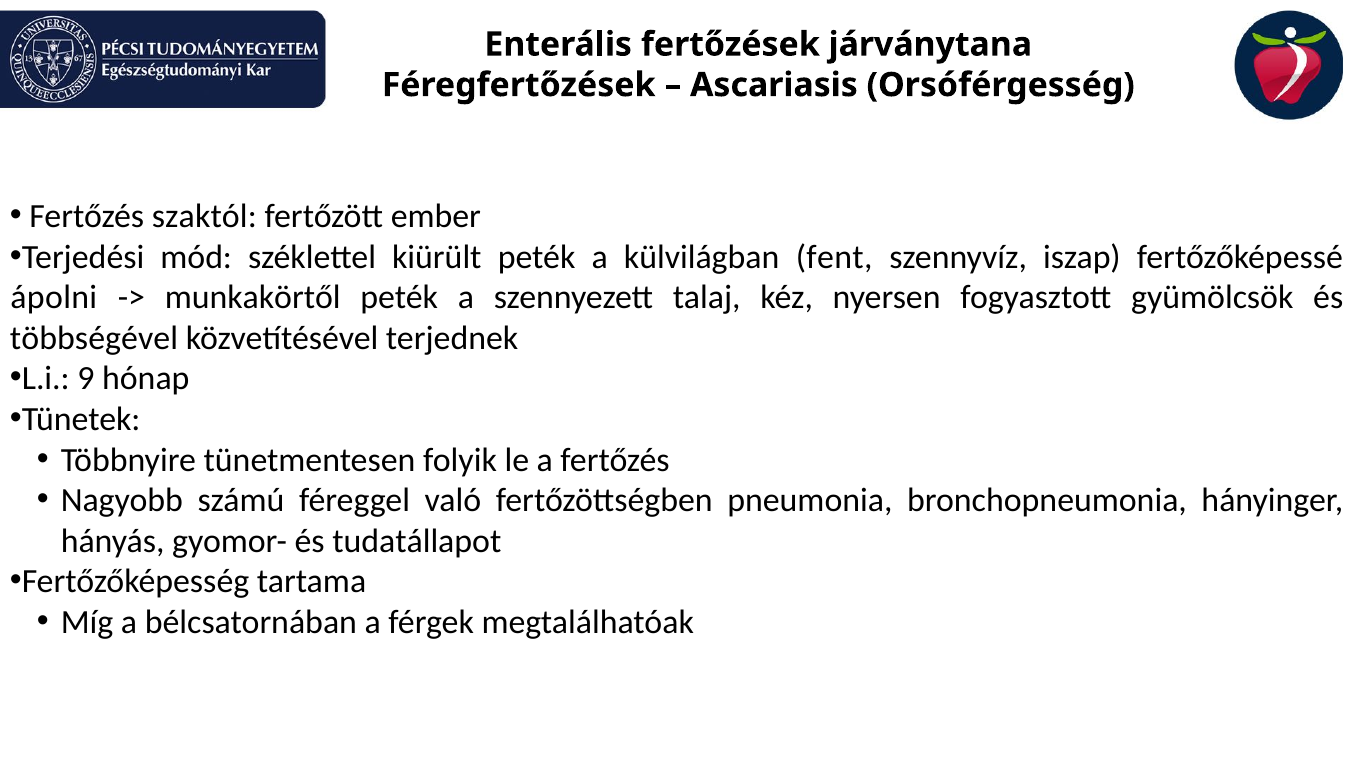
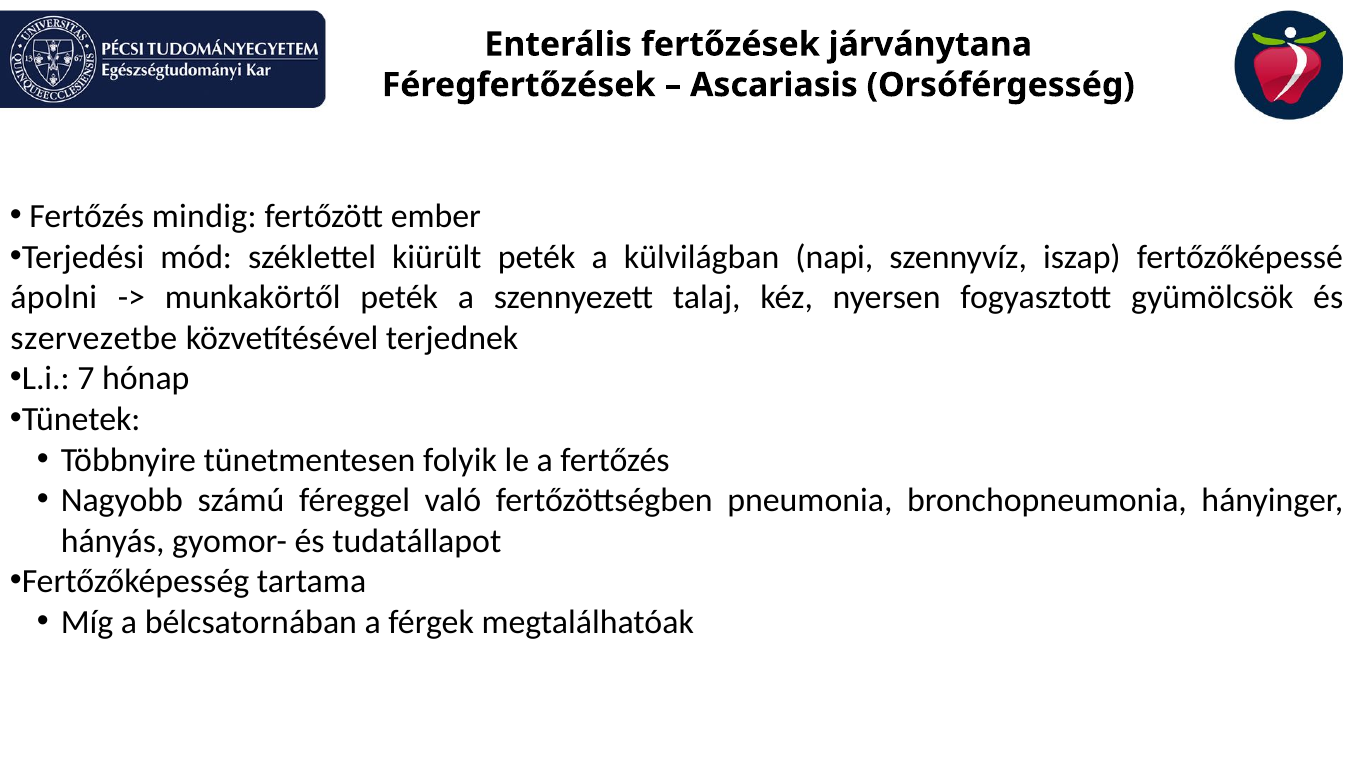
szaktól: szaktól -> mindig (204, 217)
fent: fent -> napi (834, 257)
többségével: többségével -> szervezetbe (94, 338)
9: 9 -> 7 (86, 379)
